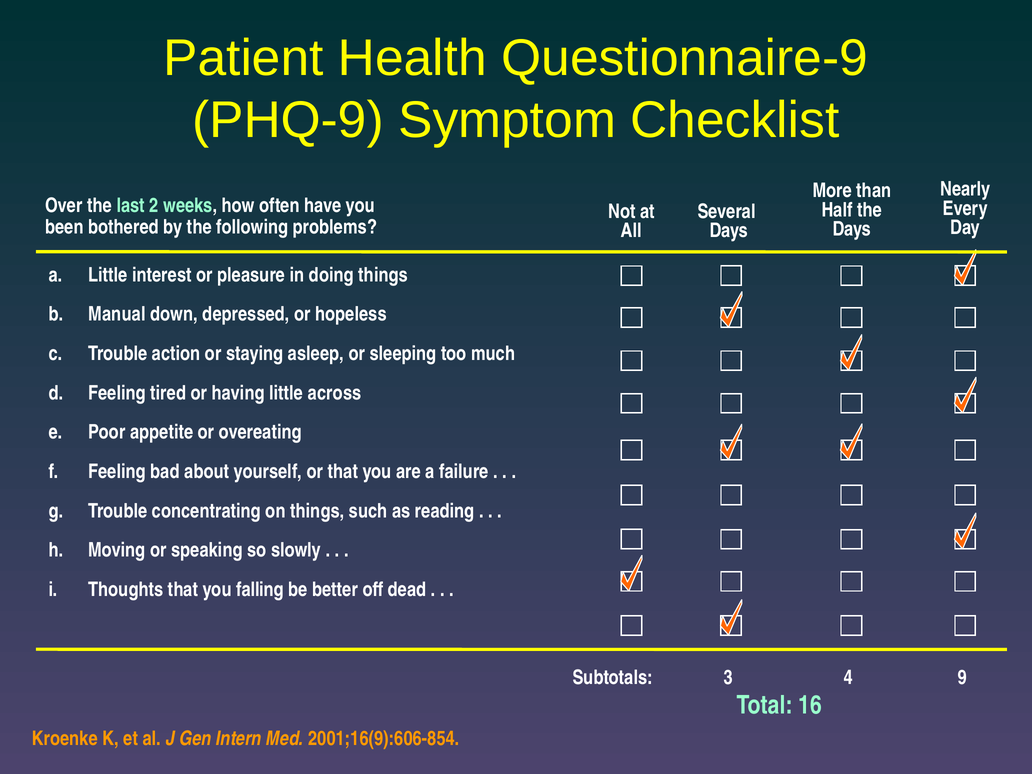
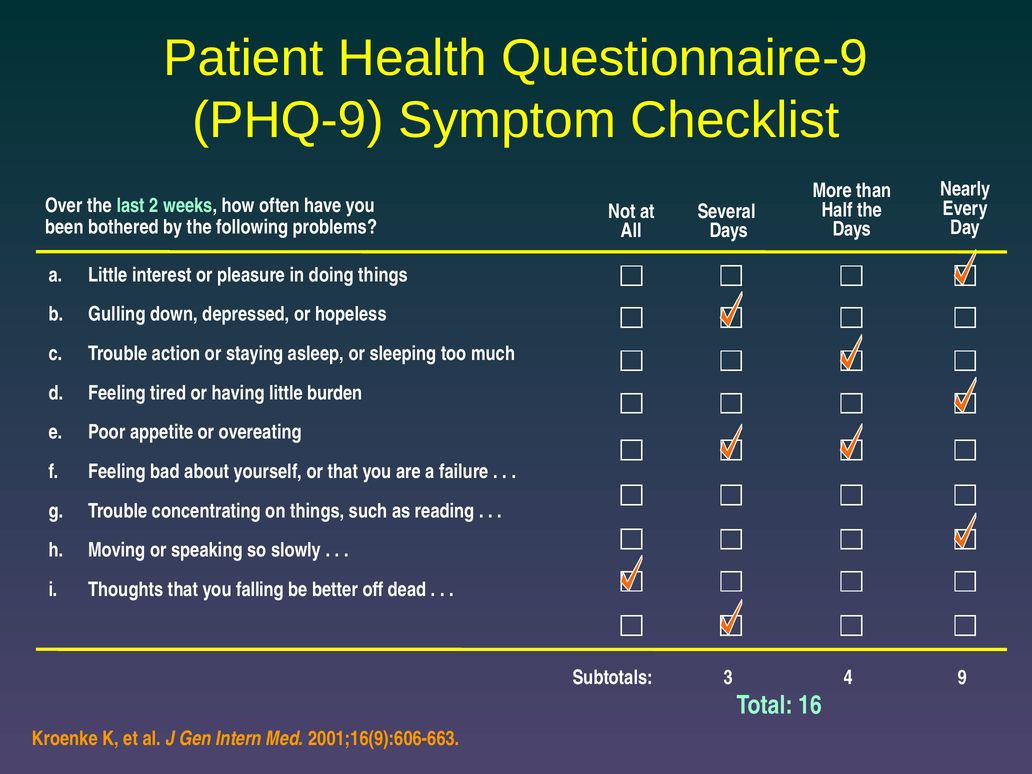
Manual: Manual -> Gulling (117, 314)
across: across -> burden (335, 393)
2001;16(9):606-854: 2001;16(9):606-854 -> 2001;16(9):606-663 (384, 739)
